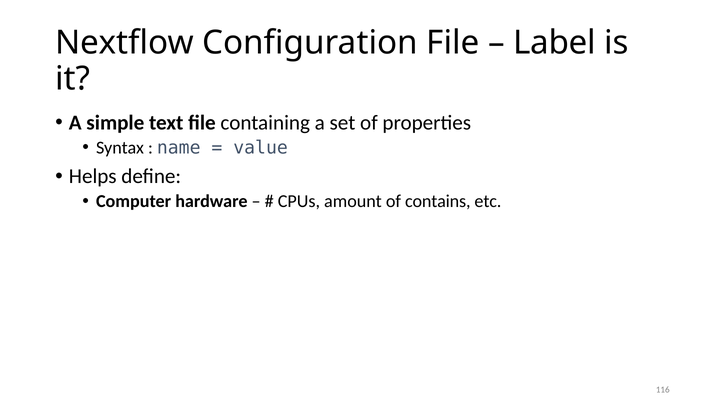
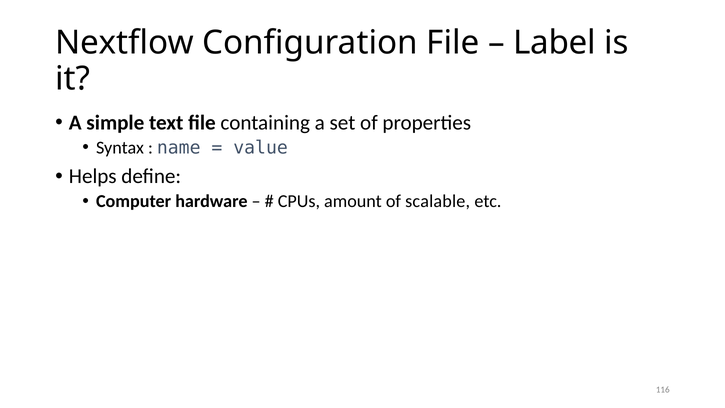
contains: contains -> scalable (438, 201)
